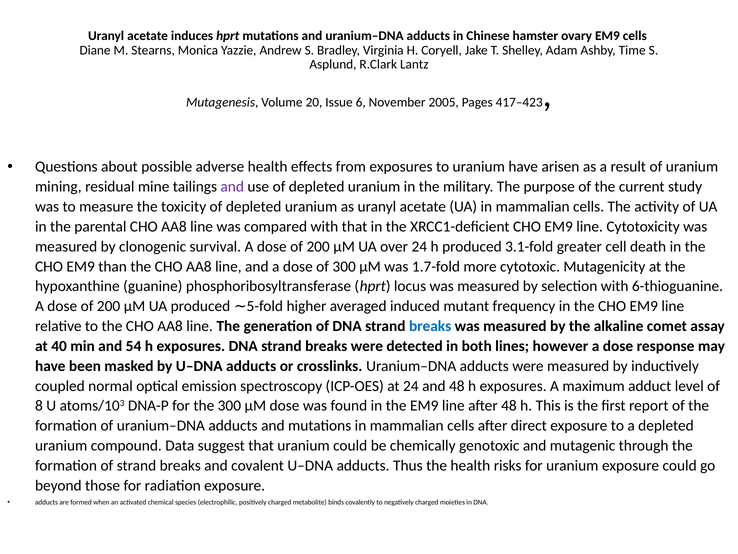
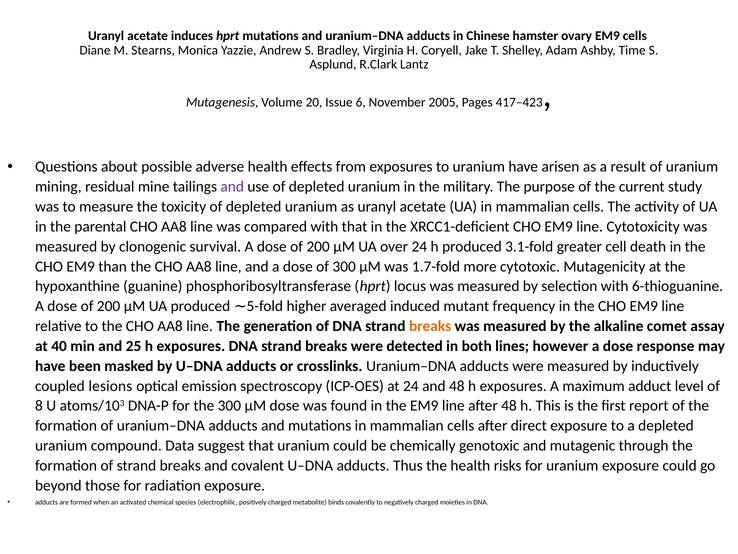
breaks colour: blue -> orange (430, 326)
54: 54 -> 25 (134, 346)
normal: normal -> lesions (110, 386)
